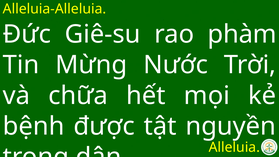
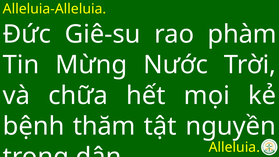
được: được -> thăm (104, 126)
